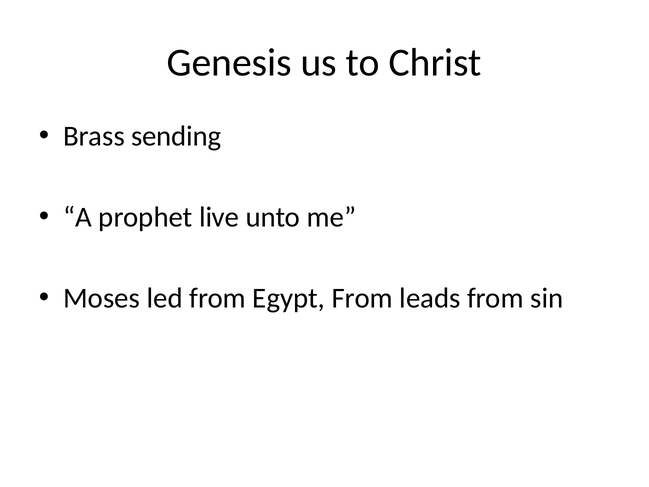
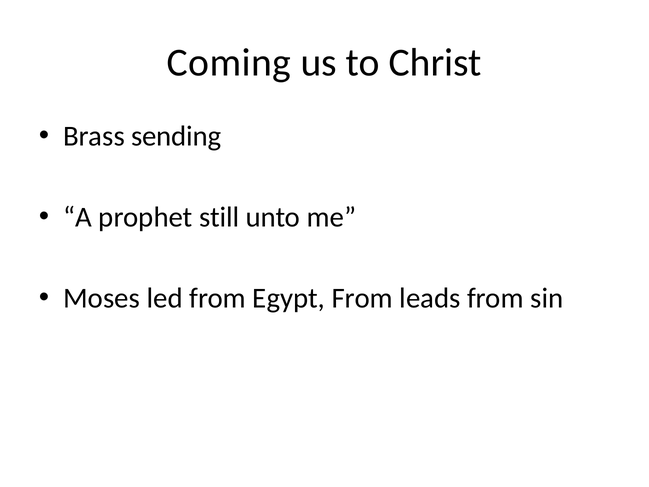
Genesis: Genesis -> Coming (229, 63)
live: live -> still (219, 217)
